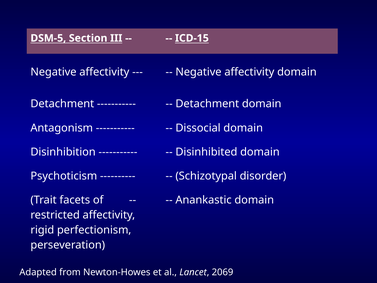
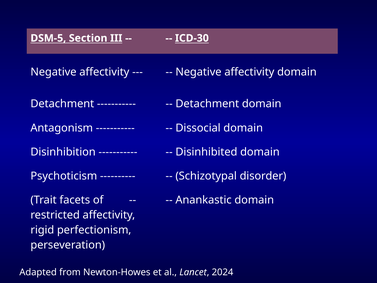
ICD-15: ICD-15 -> ICD-30 (192, 38)
2069: 2069 -> 2024 (223, 272)
